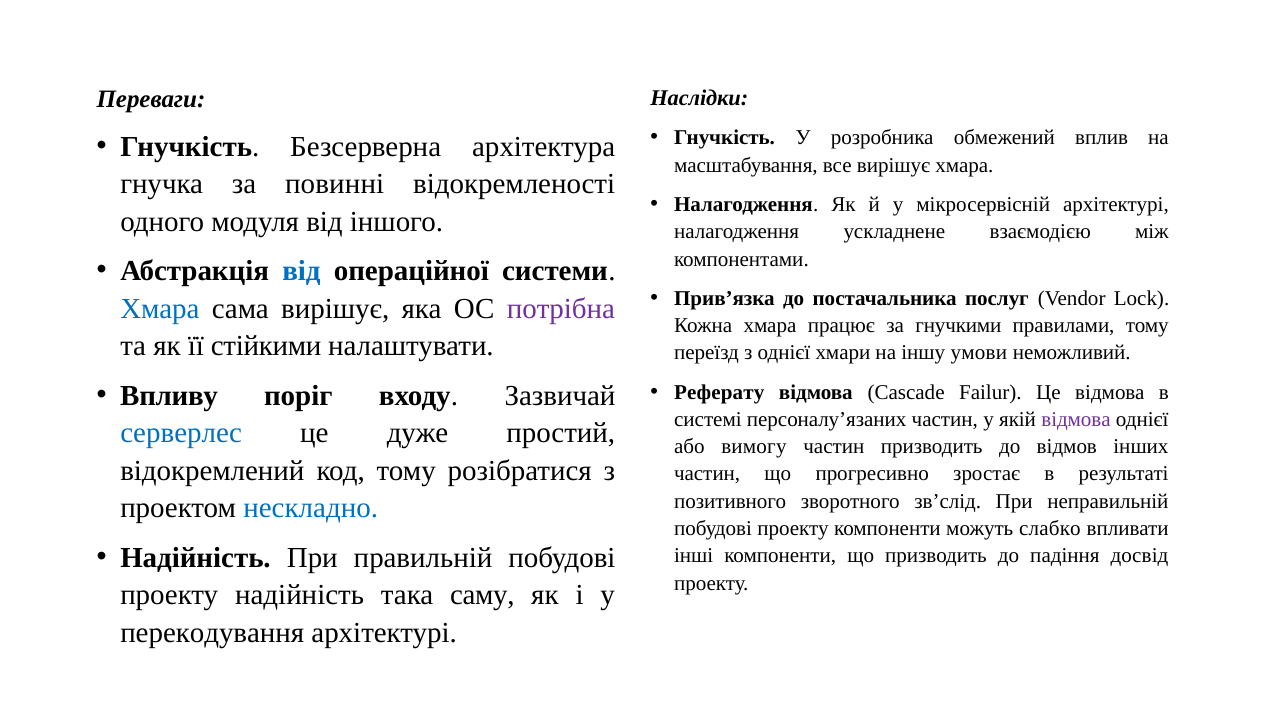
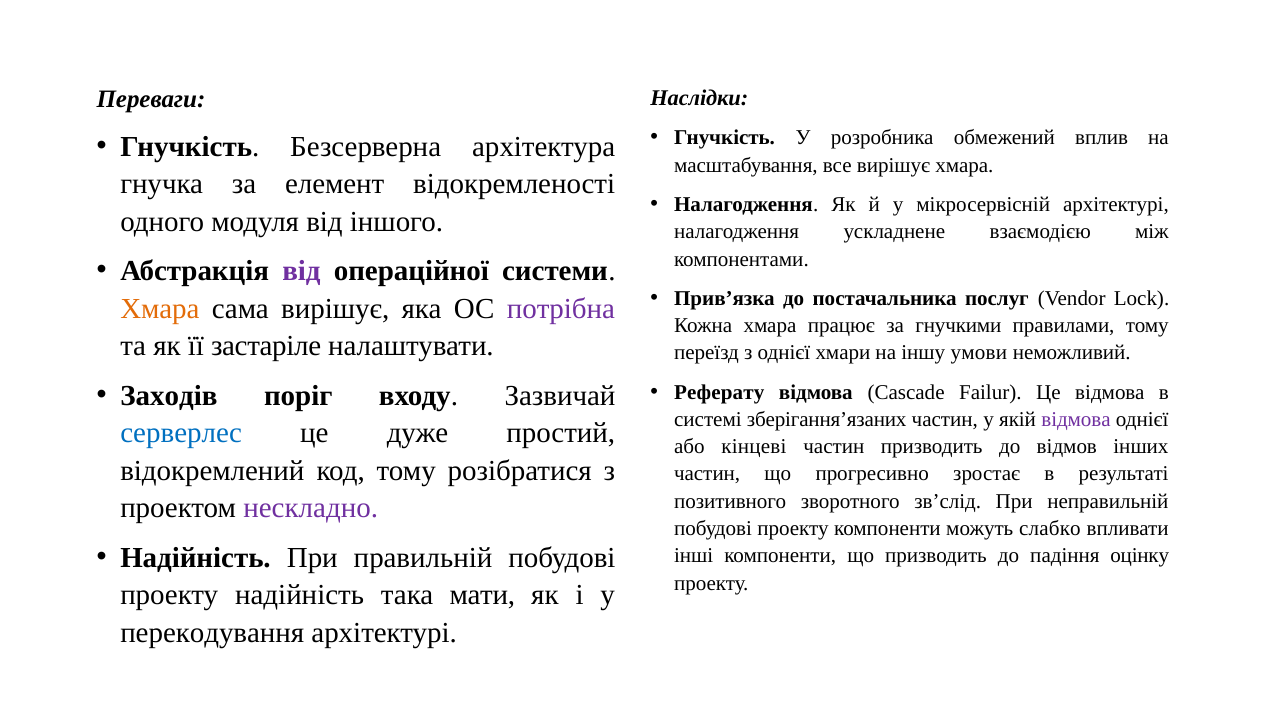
повинні: повинні -> елемент (335, 184)
від colour: blue -> purple (301, 271)
Хмара colour: blue -> orange (160, 309)
стійкими: стійкими -> застаріле (266, 346)
Впливу: Впливу -> Заходів (169, 396)
персоналу’язаних: персоналу’язаних -> зберігання’язаних (827, 419)
вимогу: вимогу -> кінцеві (754, 447)
нескладно colour: blue -> purple (311, 508)
досвід: досвід -> оцінку (1140, 556)
саму: саму -> мати (482, 595)
